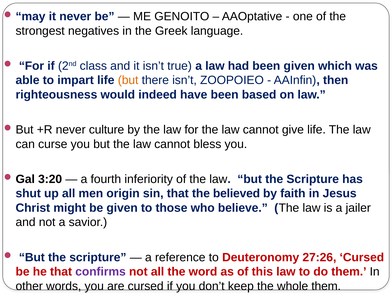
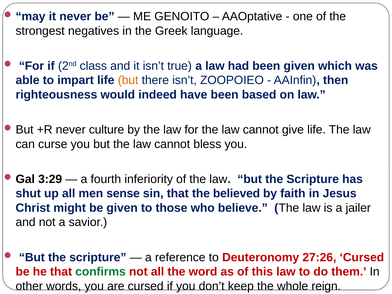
3:20: 3:20 -> 3:29 (50, 179)
origin: origin -> sense (123, 194)
confirms colour: purple -> green (101, 272)
whole them: them -> reign (326, 286)
